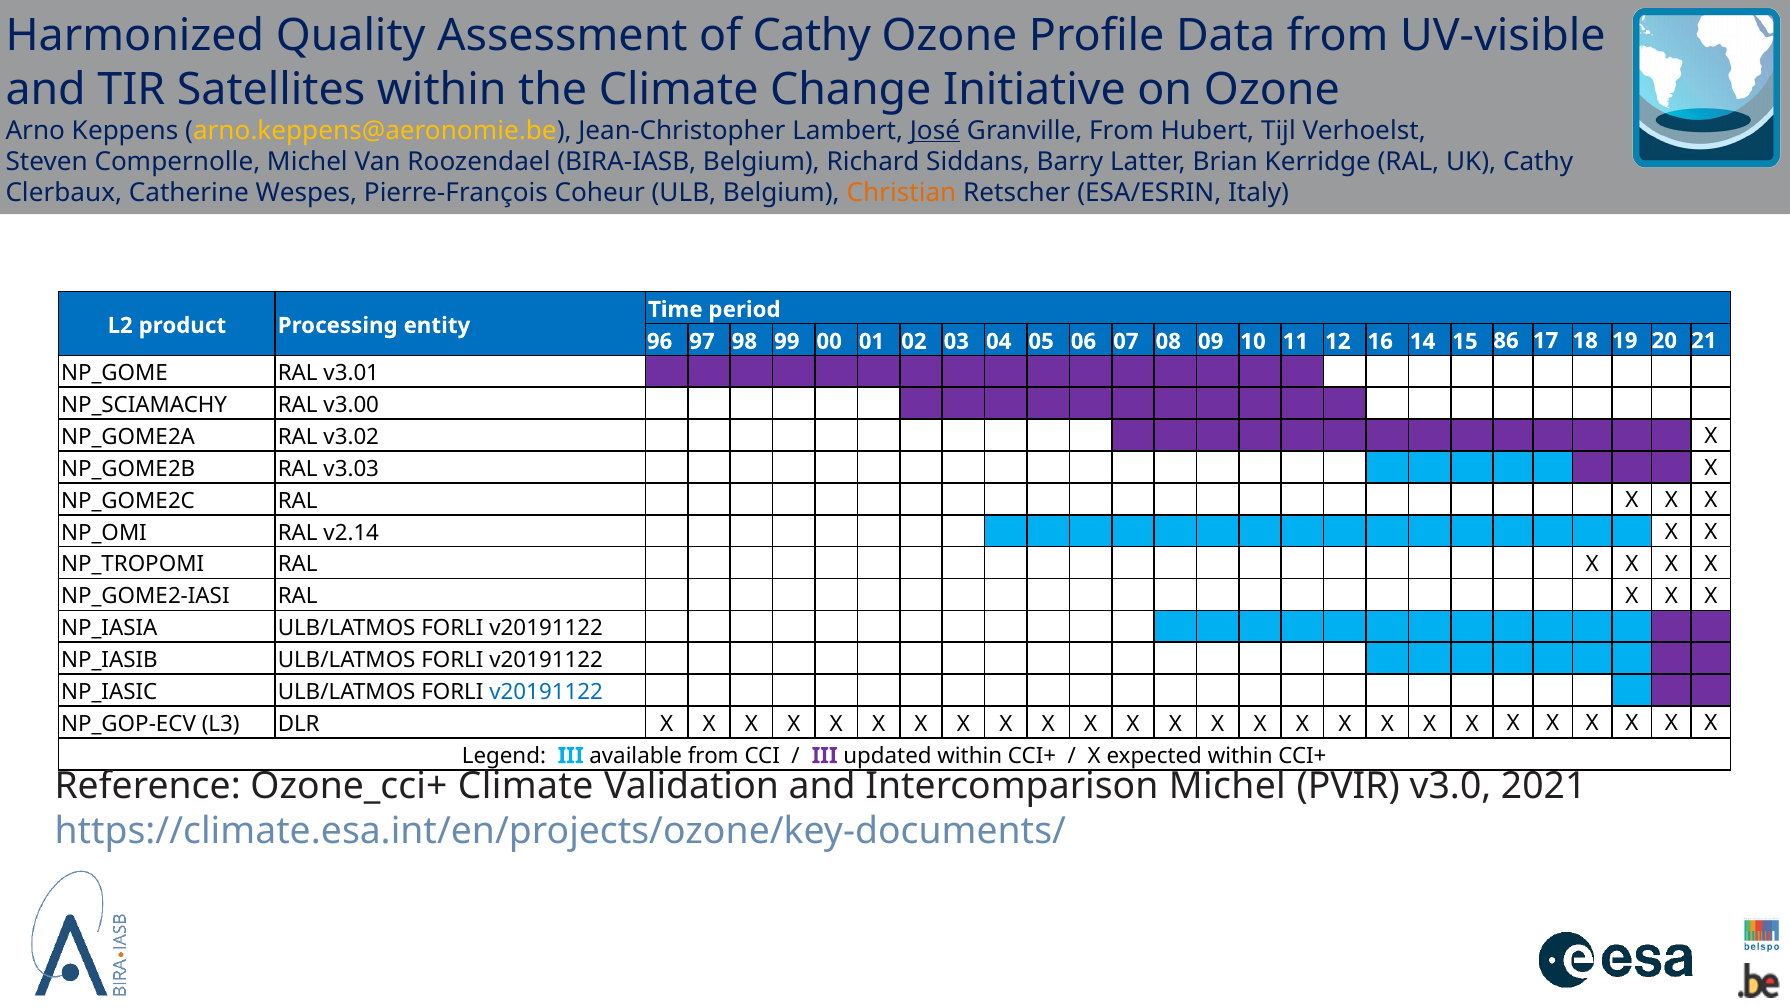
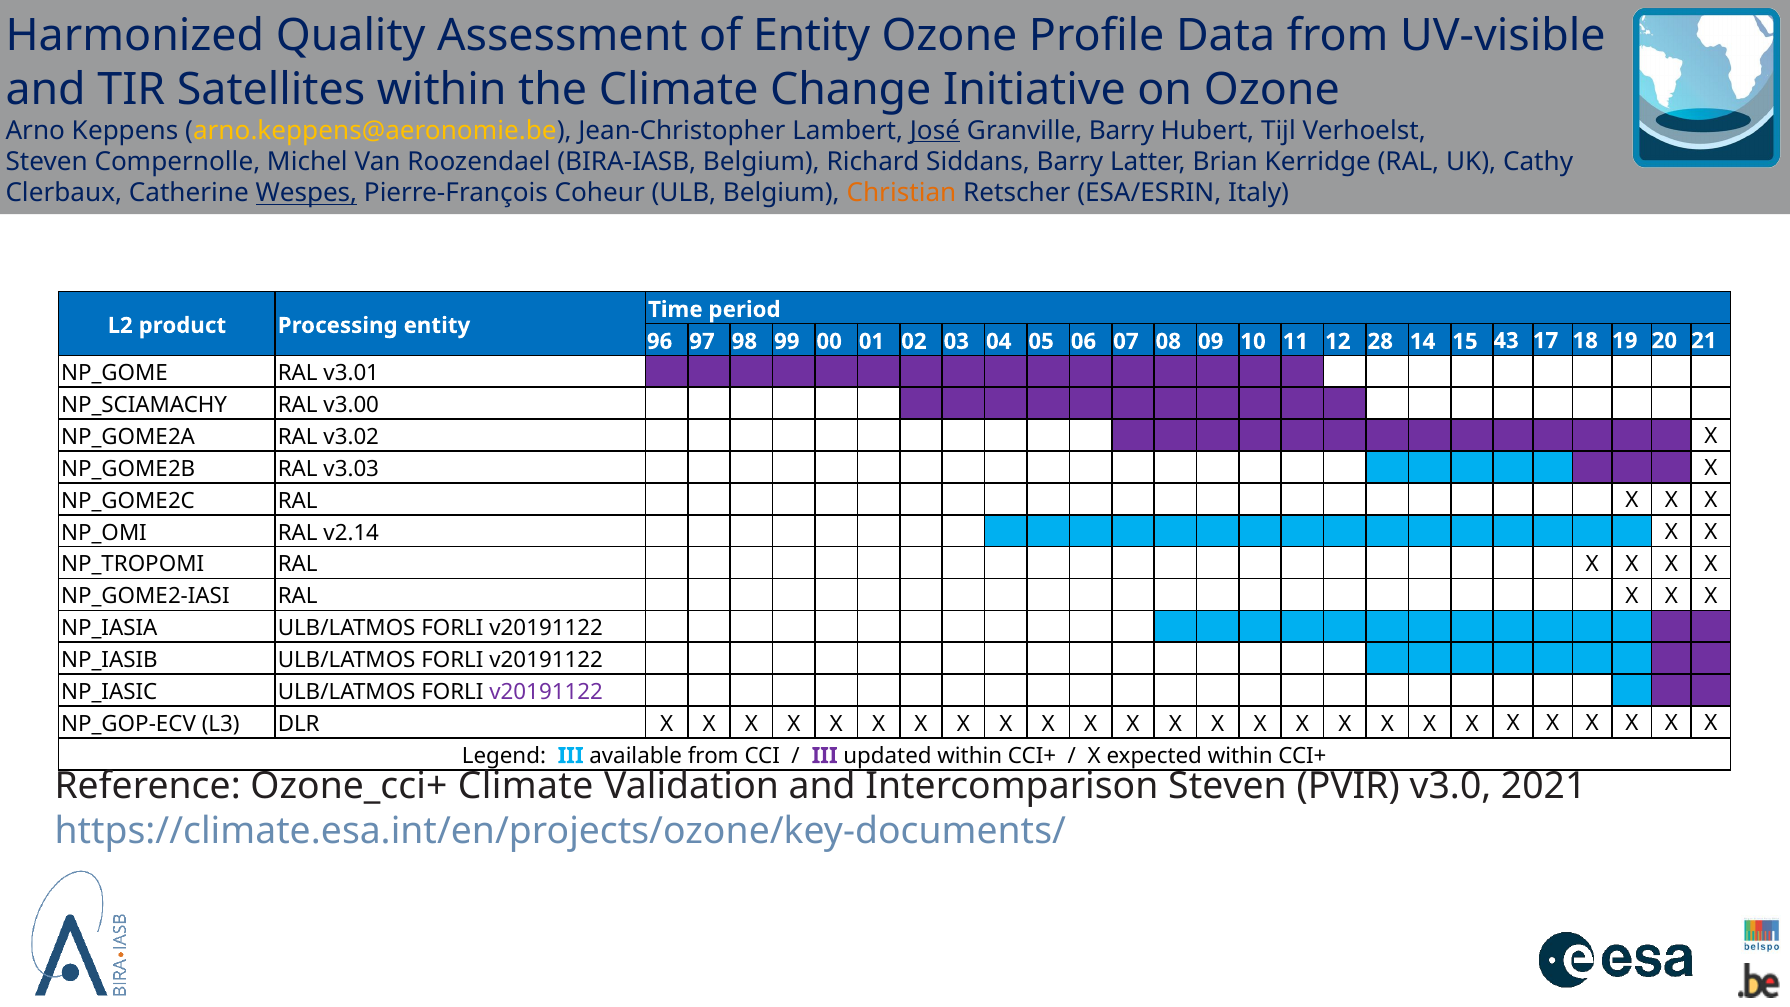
of Cathy: Cathy -> Entity (812, 36)
Granville From: From -> Barry (1122, 130)
Wespes underline: none -> present (306, 193)
16: 16 -> 28 (1380, 341)
86: 86 -> 43 (1506, 341)
v20191122 colour: blue -> purple (546, 692)
Intercomparison Michel: Michel -> Steven (1227, 786)
